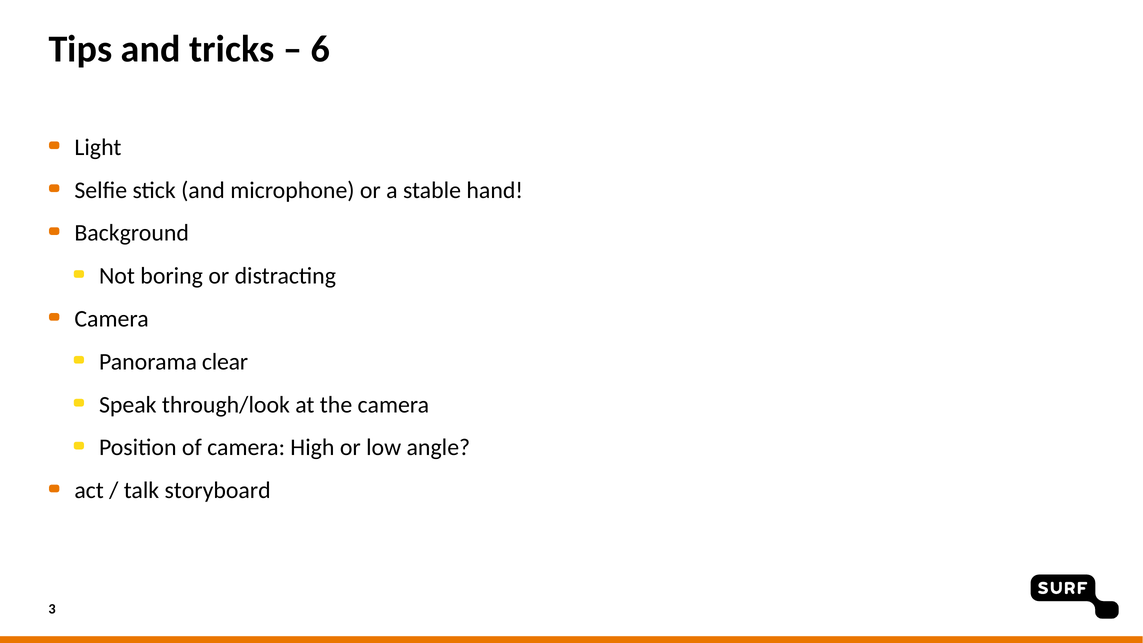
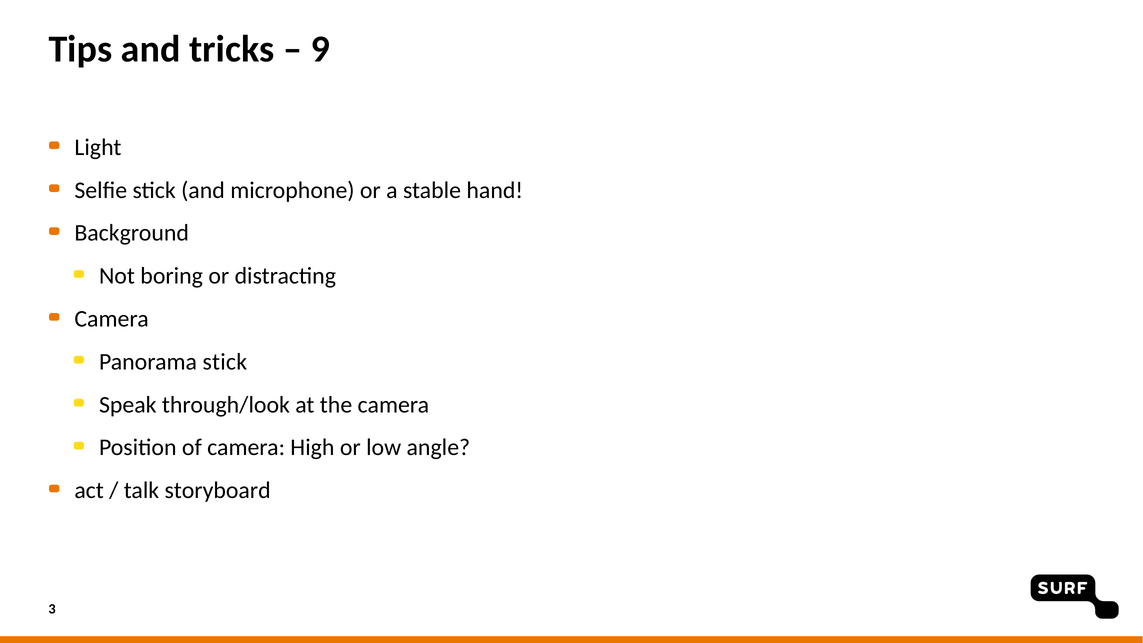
6: 6 -> 9 (320, 49)
Panorama clear: clear -> stick (225, 362)
